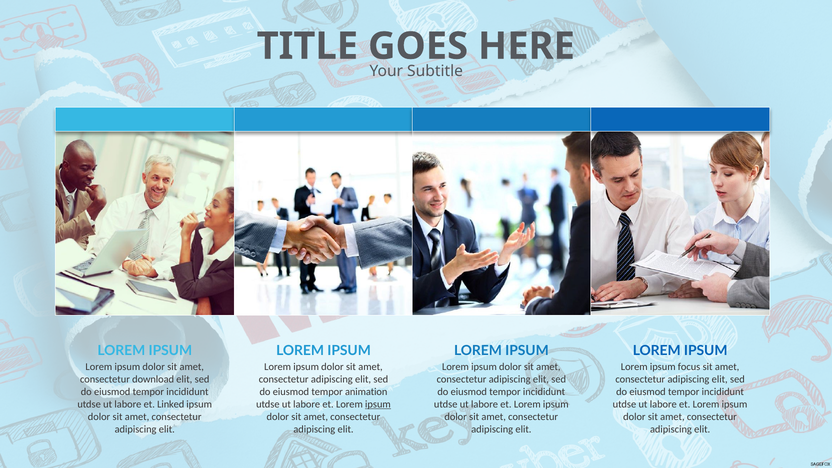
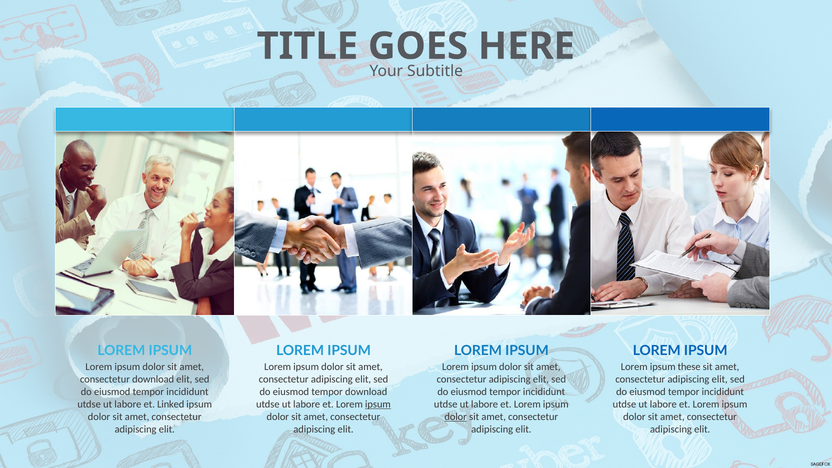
focus: focus -> these (689, 367)
tempor animation: animation -> download (366, 392)
dolor underline: none -> present (456, 417)
